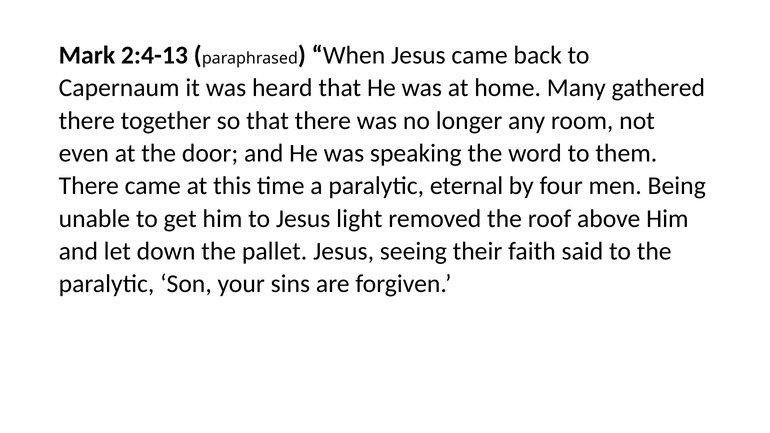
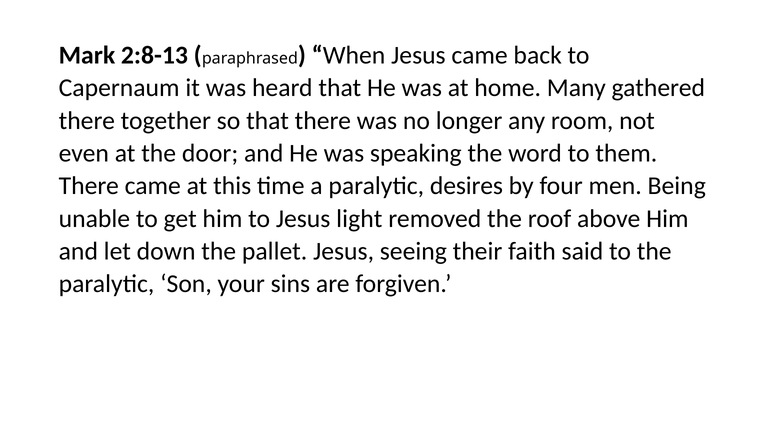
2:4-13: 2:4-13 -> 2:8-13 (154, 55)
eternal: eternal -> desires (466, 186)
